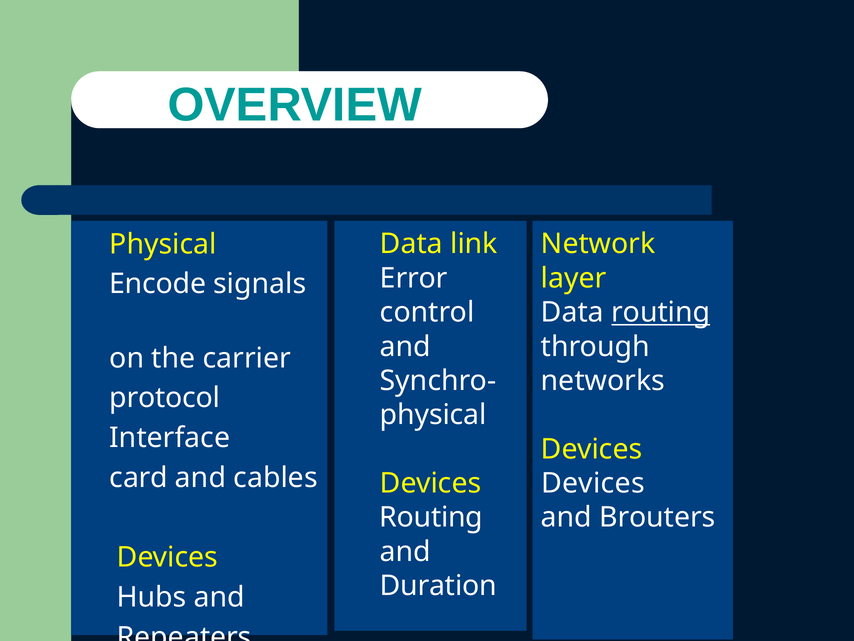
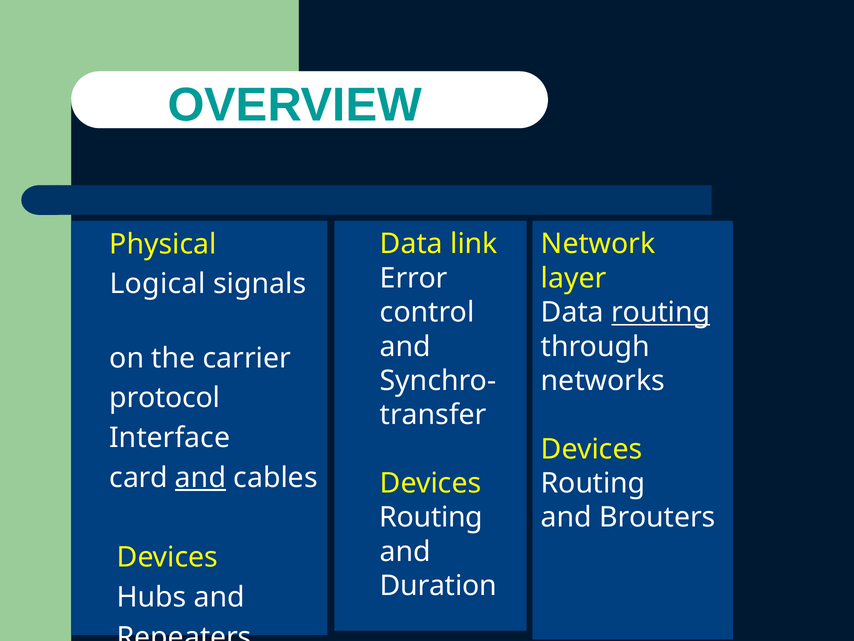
Encode: Encode -> Logical (158, 284)
physical: physical -> transfer (433, 415)
and underline: none -> present (201, 477)
Devices: Devices -> Routing (593, 483)
